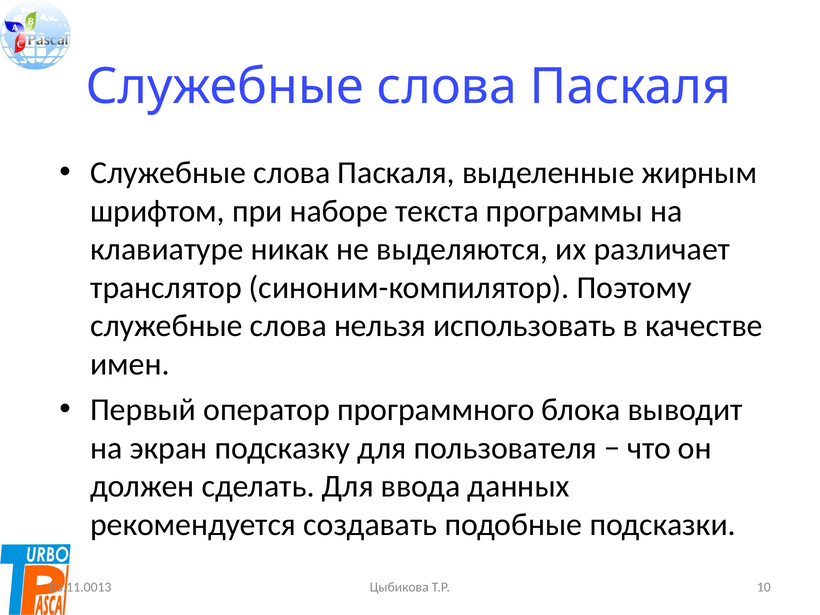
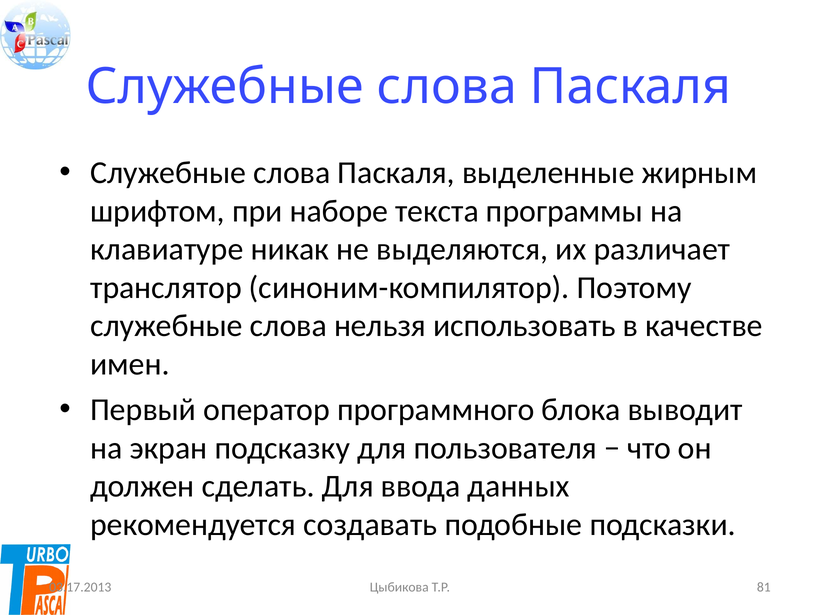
10: 10 -> 81 (764, 587)
03.11.0013: 03.11.0013 -> 03.17.2013 (80, 587)
